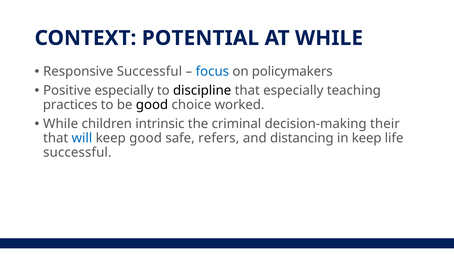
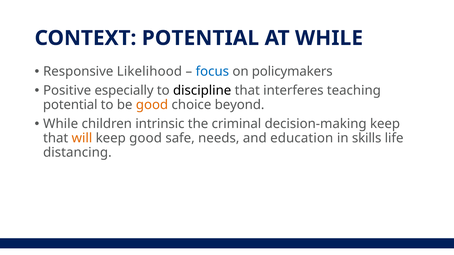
Responsive Successful: Successful -> Likelihood (149, 72)
that especially: especially -> interferes (293, 91)
practices: practices -> potential (70, 105)
good colour: black -> orange (152, 105)
worked: worked -> beyond (240, 105)
decision-making their: their -> keep (385, 124)
will colour: blue -> orange (82, 138)
refers: refers -> needs (219, 138)
distancing: distancing -> education (302, 138)
in keep: keep -> skills (367, 138)
successful: successful -> distancing (77, 153)
